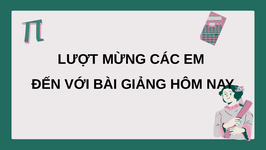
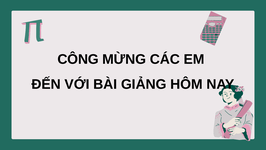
LƯỢT: LƯỢT -> CÔNG (78, 59)
